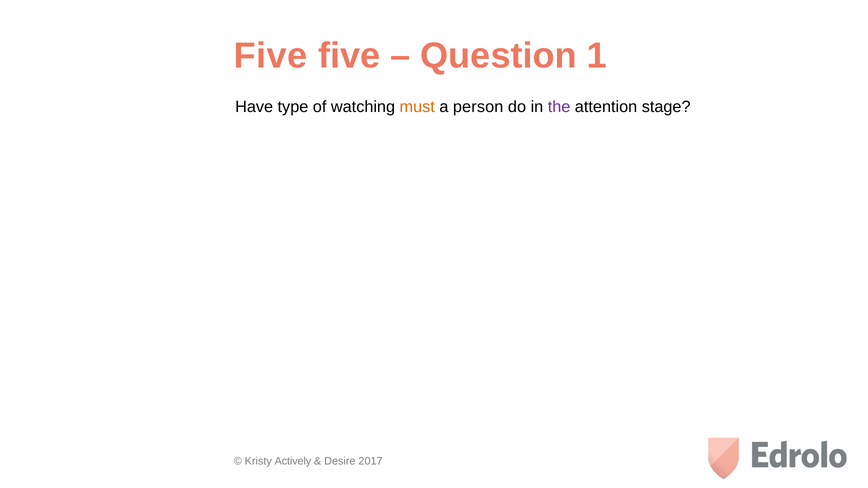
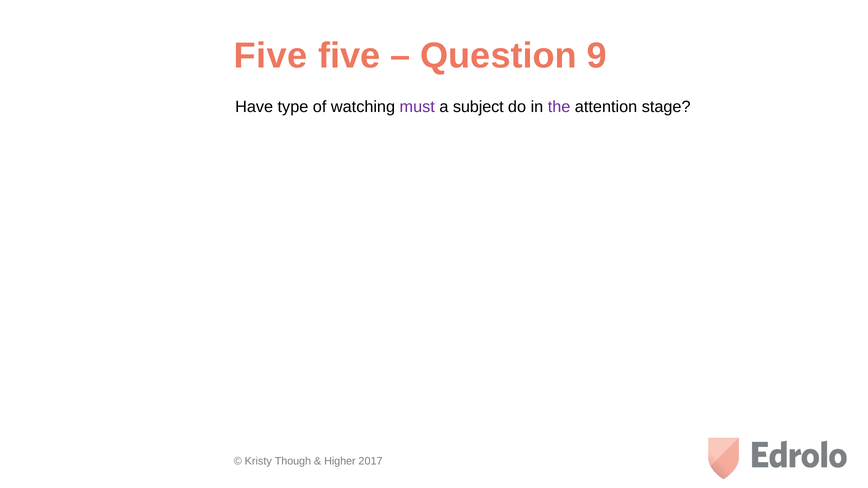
1: 1 -> 9 (597, 56)
must colour: orange -> purple (417, 107)
person: person -> subject (478, 107)
Actively: Actively -> Though (293, 461)
Desire: Desire -> Higher (340, 461)
